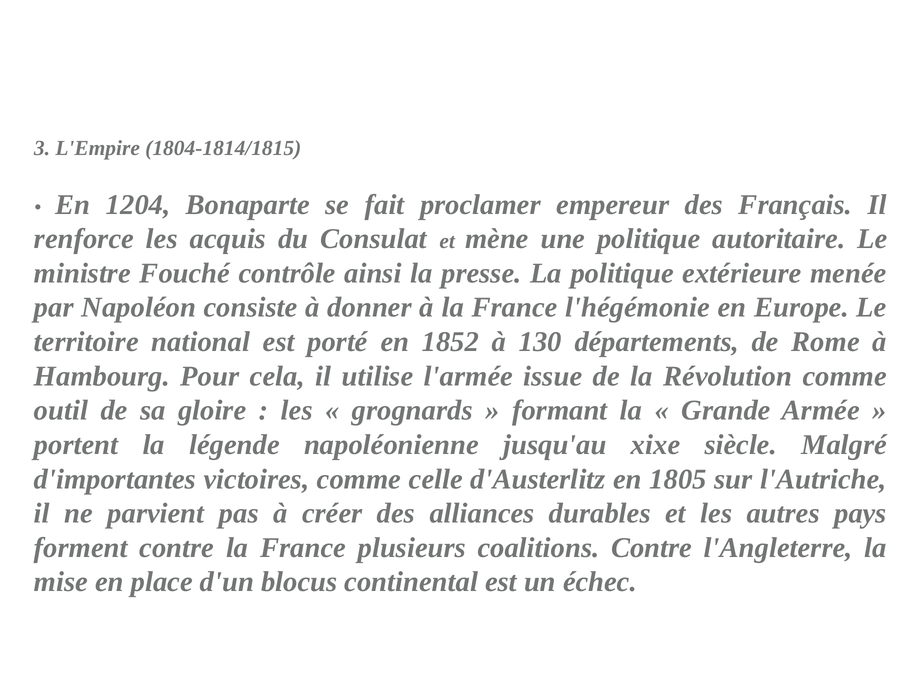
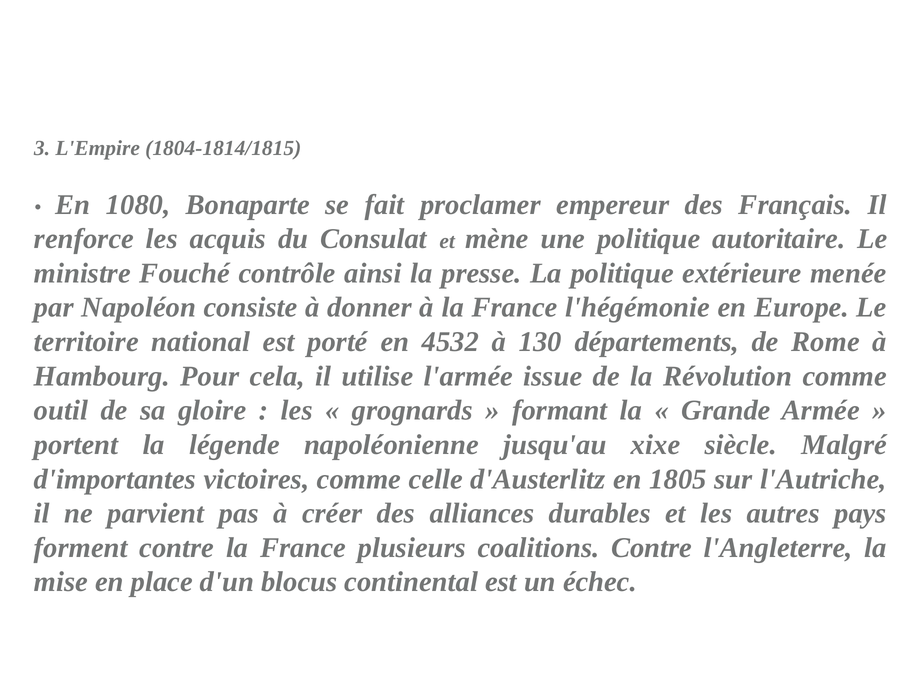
1204: 1204 -> 1080 (138, 205)
1852: 1852 -> 4532 (450, 342)
